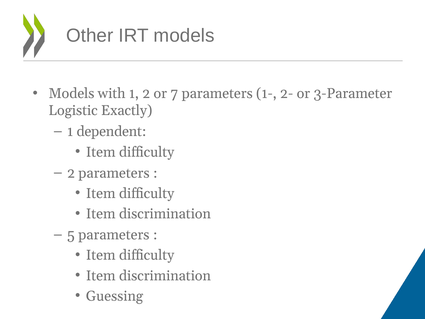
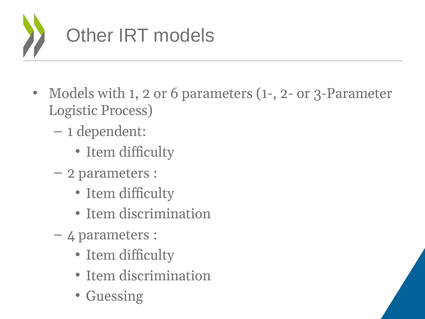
7: 7 -> 6 (174, 94)
Exactly: Exactly -> Process (127, 111)
5: 5 -> 4 (71, 235)
